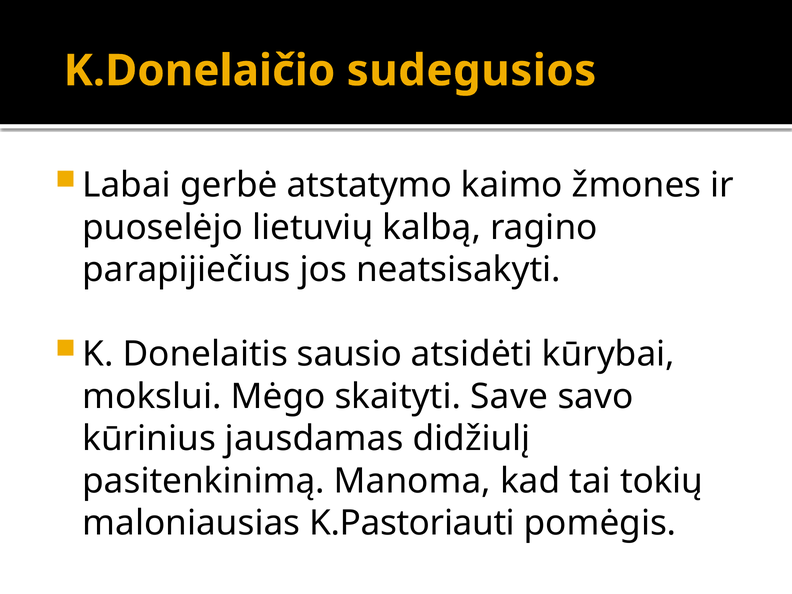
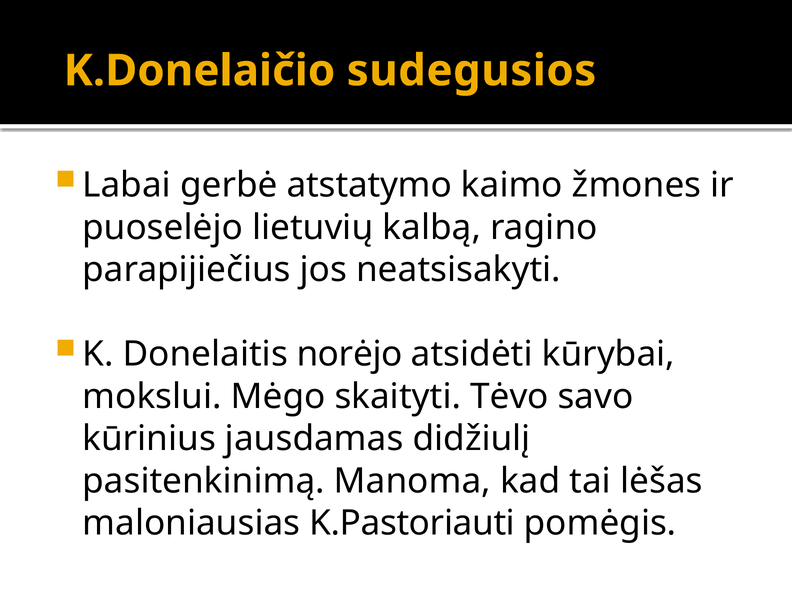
sausio: sausio -> norėjo (350, 354)
Save: Save -> Tėvo (509, 397)
tokių: tokių -> lėšas (661, 481)
